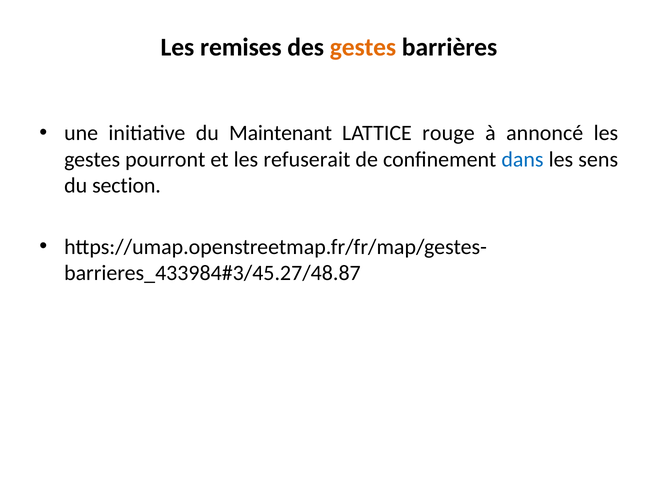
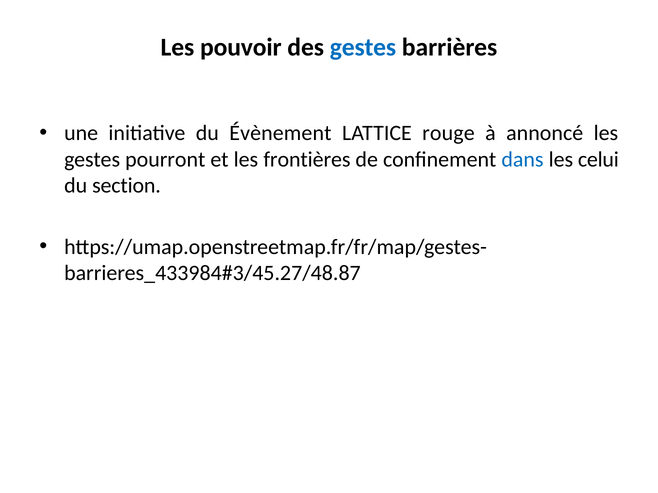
remises: remises -> pouvoir (241, 47)
gestes colour: orange -> blue (363, 47)
Maintenant: Maintenant -> Évènement (280, 133)
refuserait: refuserait -> frontières (307, 159)
sens: sens -> celui (598, 159)
